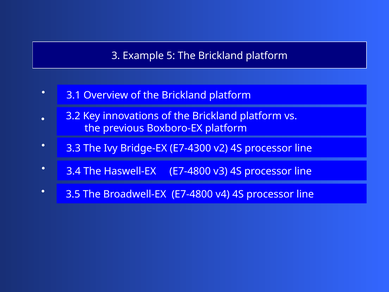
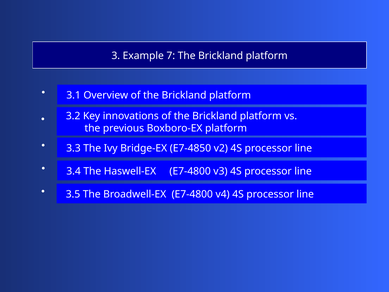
5: 5 -> 7 (171, 56)
E7-4300: E7-4300 -> E7-4850 (190, 148)
